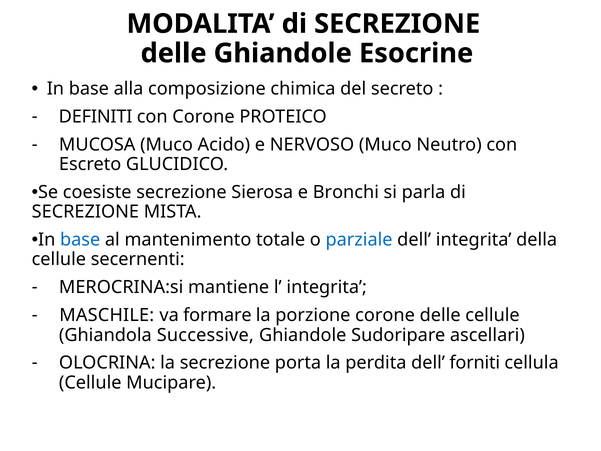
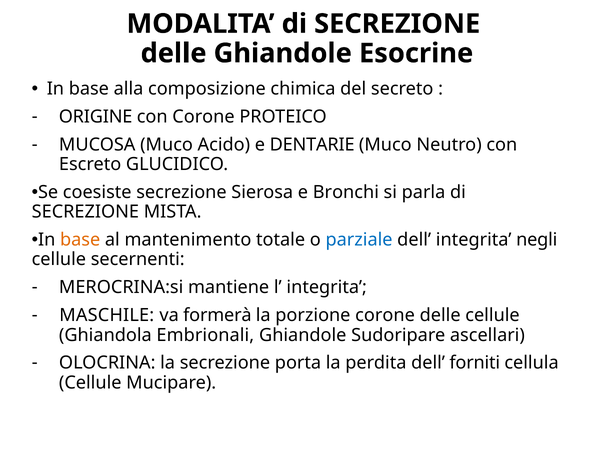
DEFINITI: DEFINITI -> ORIGINE (96, 117)
NERVOSO: NERVOSO -> DENTARIE (312, 145)
base colour: blue -> orange (80, 240)
della: della -> negli (537, 240)
formare: formare -> formerà (217, 315)
Successive: Successive -> Embrionali (205, 335)
